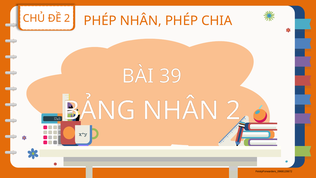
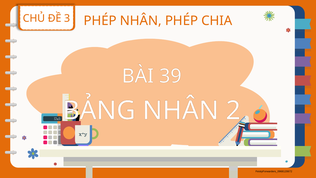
ĐỀ 2: 2 -> 3 (67, 18)
